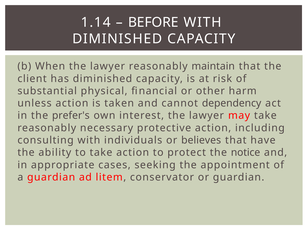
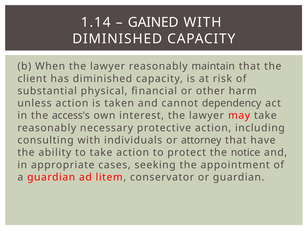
BEFORE: BEFORE -> GAINED (153, 22)
prefer's: prefer's -> access's (71, 116)
believes: believes -> attorney (201, 140)
